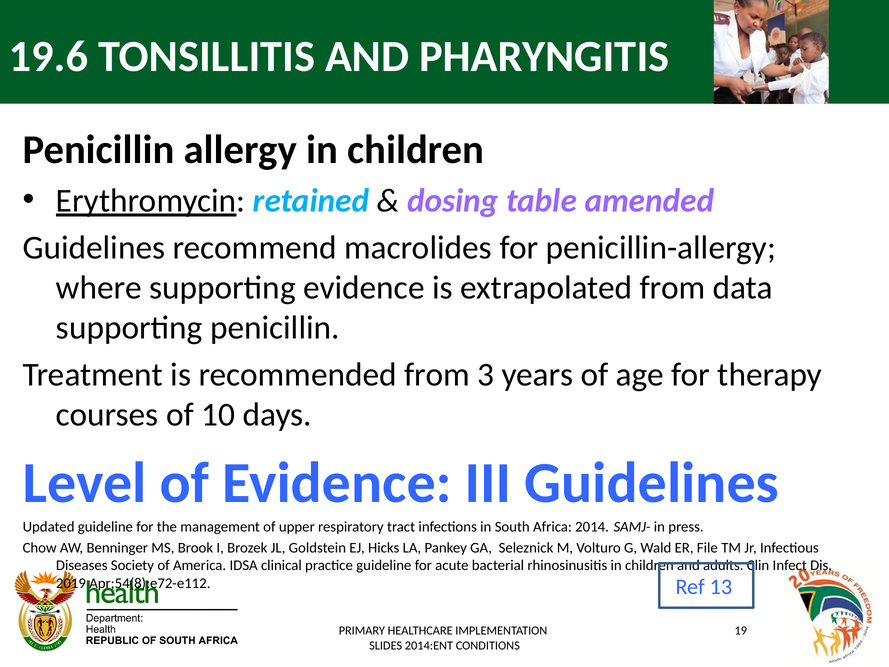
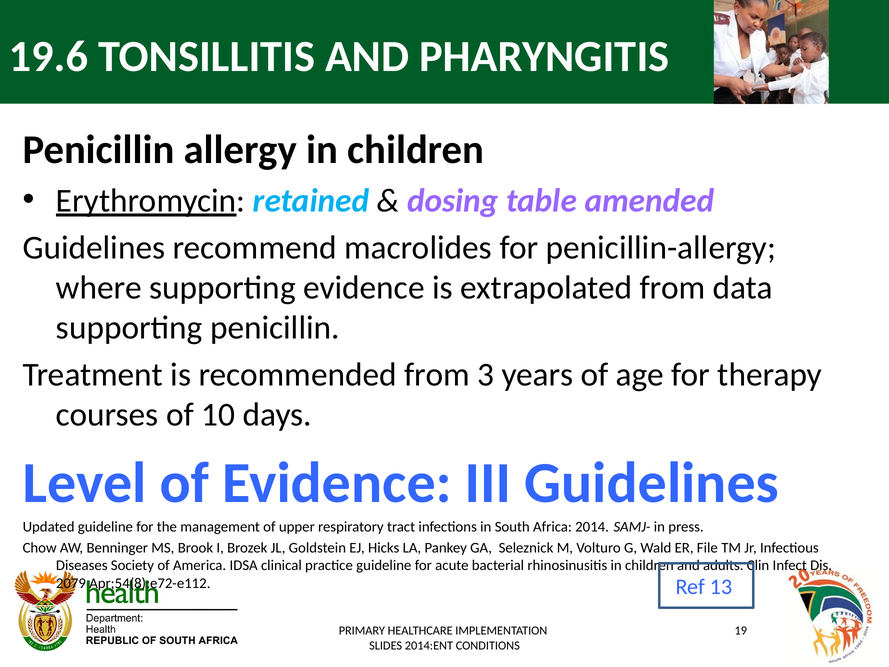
2019: 2019 -> 2079 (71, 583)
